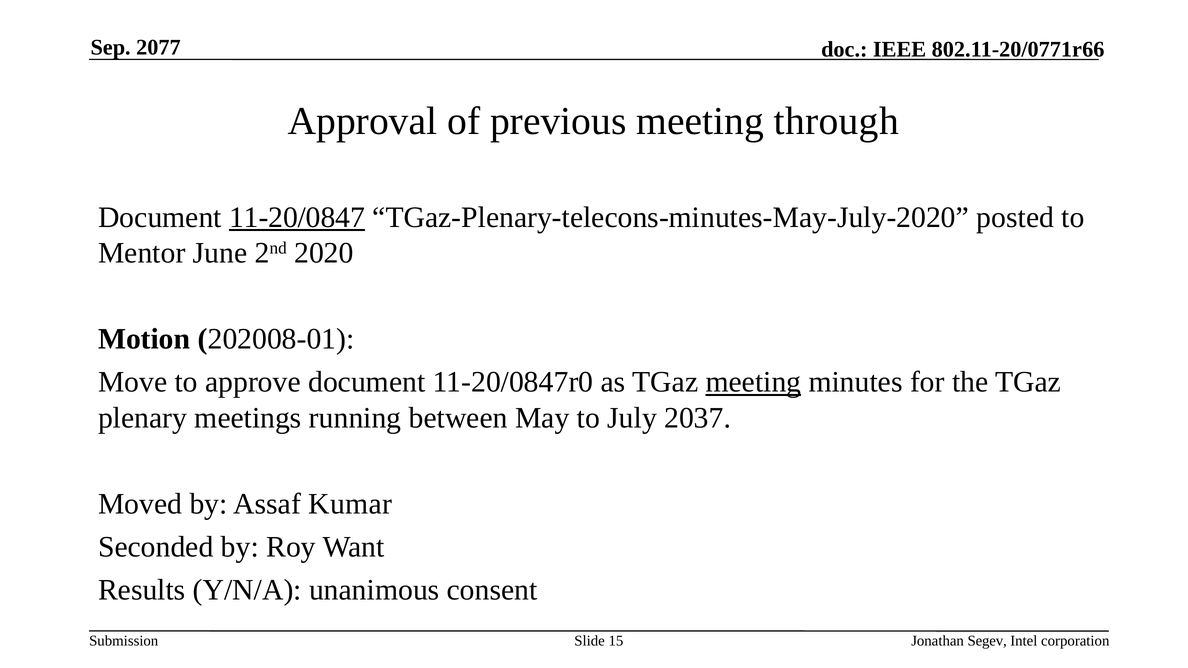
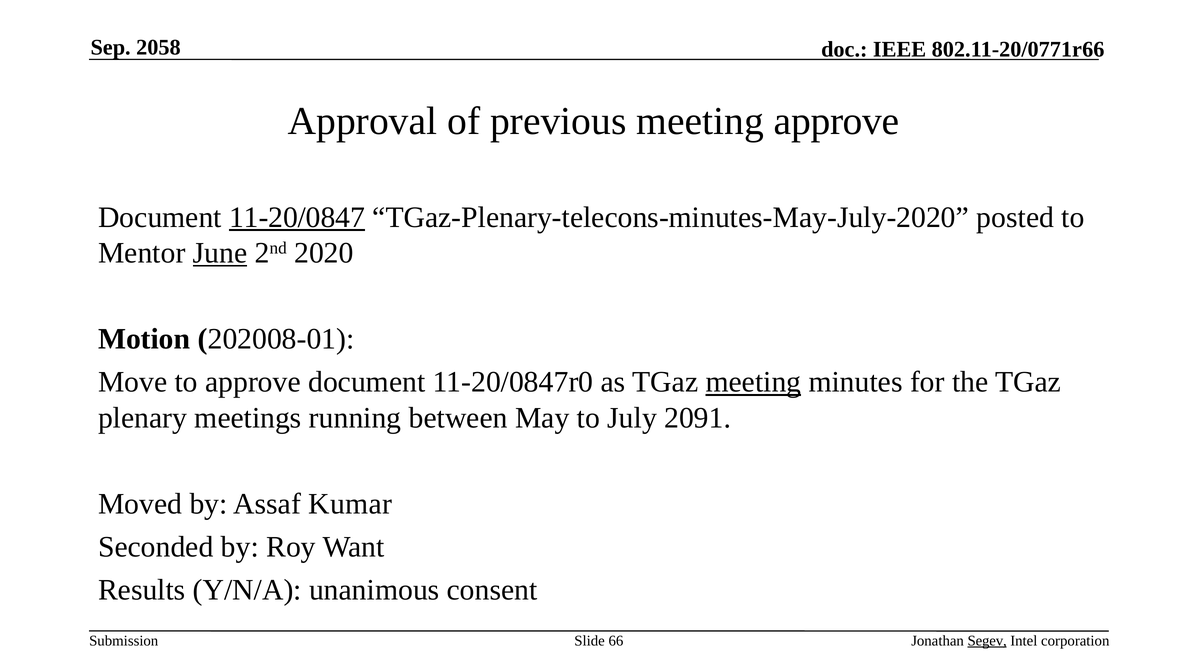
2077: 2077 -> 2058 (159, 47)
meeting through: through -> approve (837, 121)
June underline: none -> present (220, 253)
2037: 2037 -> 2091 (698, 418)
15: 15 -> 66 (616, 641)
Segev underline: none -> present (987, 641)
